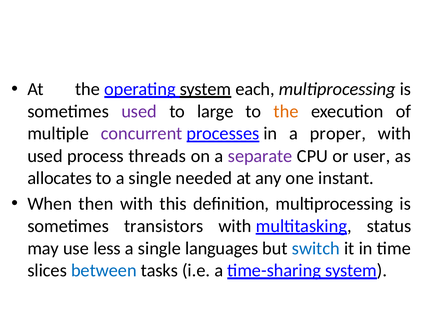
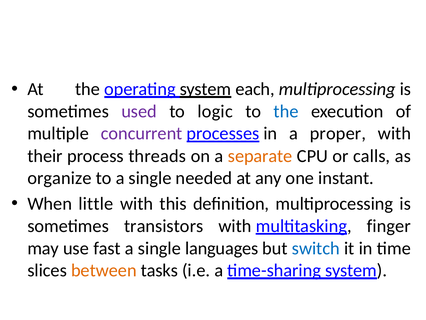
large: large -> logic (215, 111)
the colour: orange -> blue (286, 111)
used: used -> their (45, 156)
separate colour: purple -> orange (260, 156)
user: user -> calls (372, 156)
allocates: allocates -> organize (60, 178)
then: then -> little (96, 204)
status: status -> finger (389, 226)
less: less -> fast (107, 248)
between colour: blue -> orange (104, 270)
